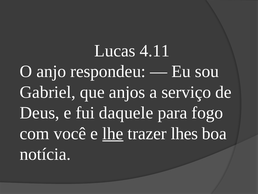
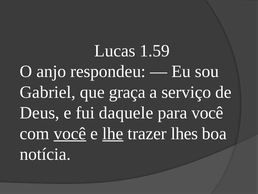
4.11: 4.11 -> 1.59 (155, 51)
anjos: anjos -> graça (127, 92)
para fogo: fogo -> você (207, 113)
você underline: none -> present (70, 133)
